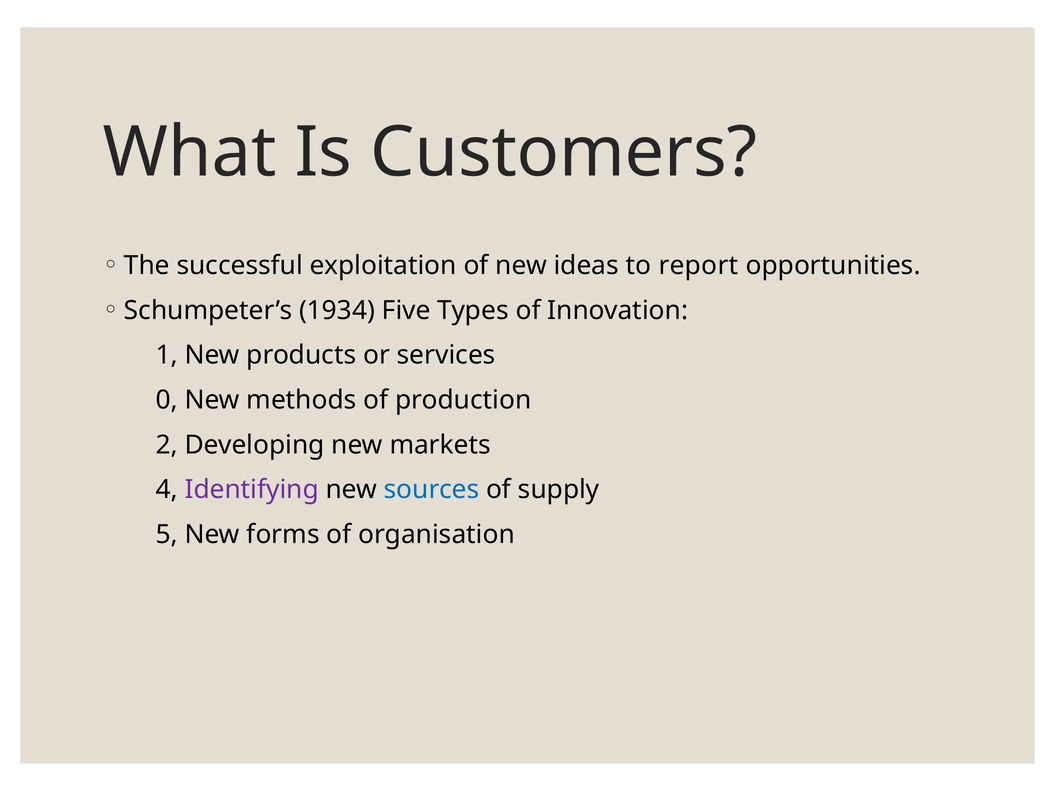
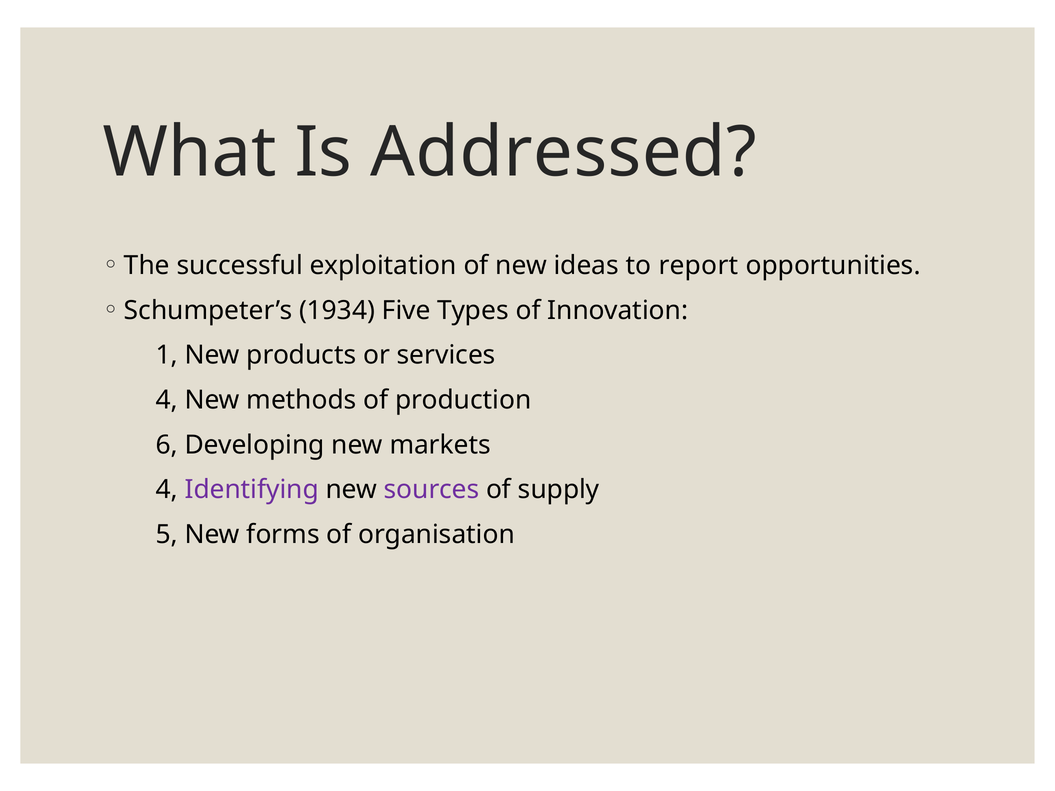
Customers: Customers -> Addressed (564, 153)
0: 0 -> 4 (167, 400)
2: 2 -> 6 (167, 445)
sources colour: blue -> purple (432, 490)
